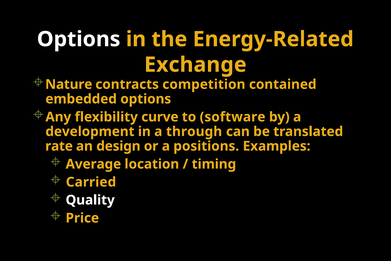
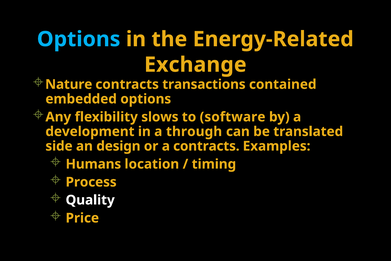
Options colour: white -> light blue (79, 39)
competition: competition -> transactions (204, 84)
curve: curve -> slows (160, 117)
rate: rate -> side (59, 146)
a positions: positions -> contracts (206, 146)
Average: Average -> Humans (93, 164)
Carried: Carried -> Process (91, 182)
